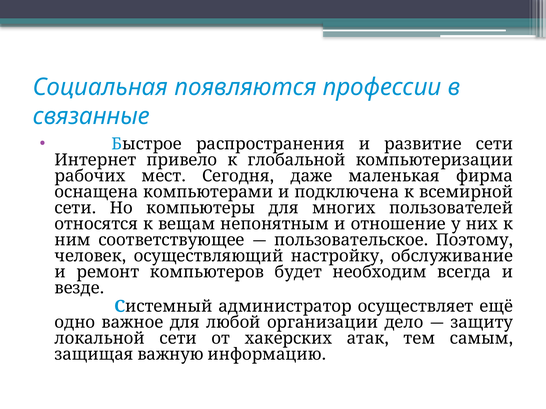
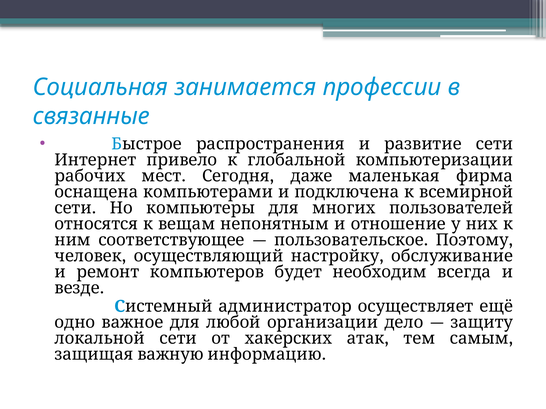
появляются: появляются -> занимается (245, 87)
